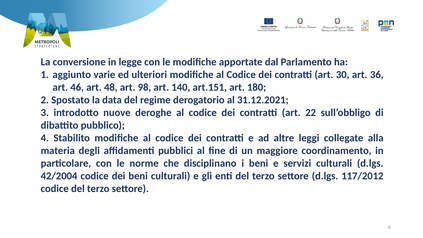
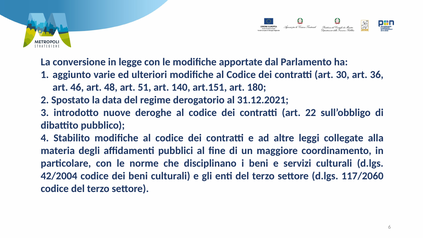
98: 98 -> 51 (144, 87)
117/2012: 117/2012 -> 117/2060 (362, 176)
